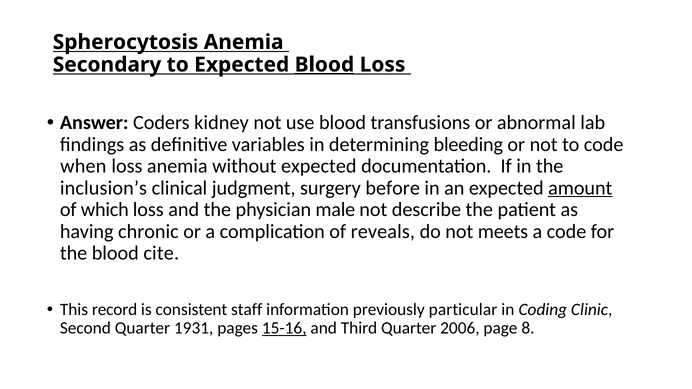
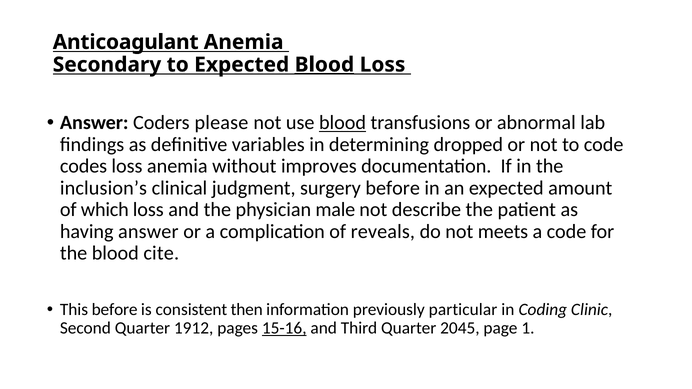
Spherocytosis: Spherocytosis -> Anticoagulant (126, 42)
kidney: kidney -> please (221, 123)
blood underline: none -> present (343, 123)
bleeding: bleeding -> dropped (468, 145)
when: when -> codes (83, 166)
without expected: expected -> improves (319, 166)
amount underline: present -> none (580, 188)
having chronic: chronic -> answer (148, 232)
This record: record -> before (115, 310)
staff: staff -> then (247, 310)
1931: 1931 -> 1912 (194, 328)
2006: 2006 -> 2045 (460, 328)
8: 8 -> 1 (528, 328)
